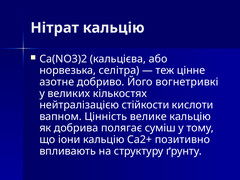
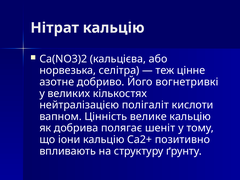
стійкости: стійкости -> полігаліт (145, 105)
суміш: суміш -> шеніт (160, 128)
